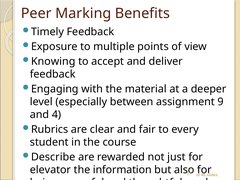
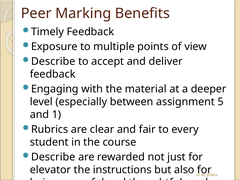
Knowing: Knowing -> Describe (53, 61)
9: 9 -> 5 (221, 102)
4: 4 -> 1 (56, 115)
information: information -> instructions (122, 170)
